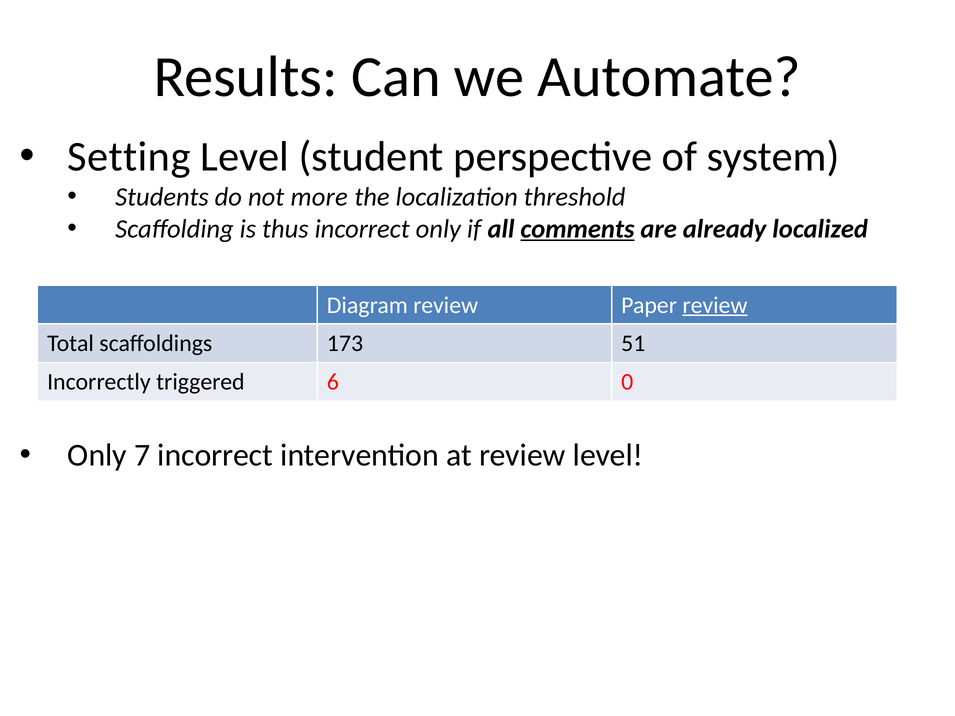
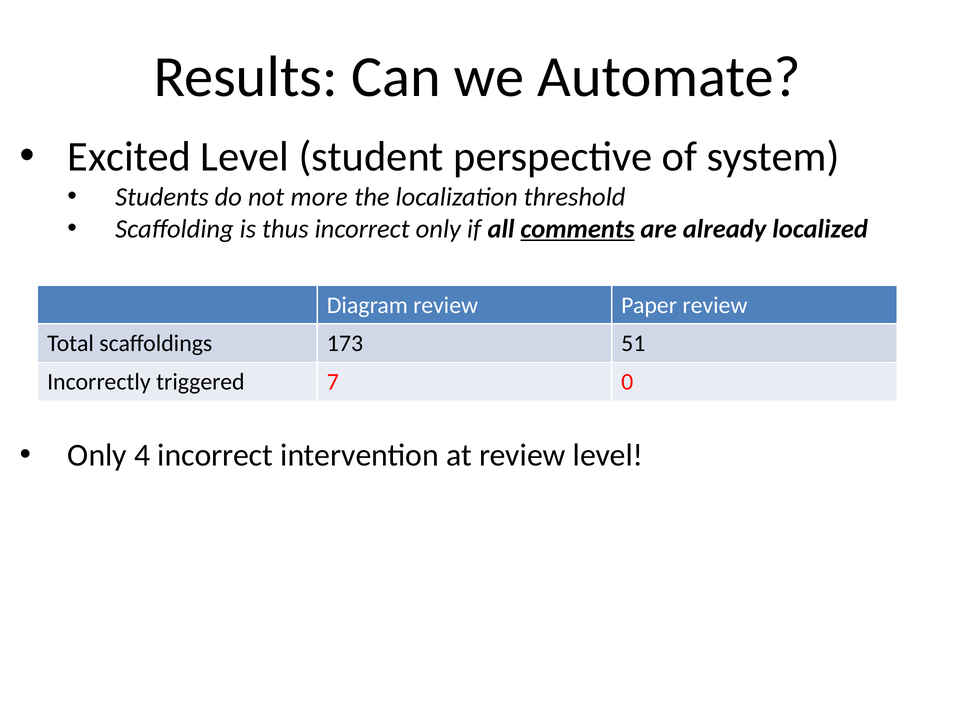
Setting: Setting -> Excited (129, 157)
review underline: present -> none (715, 305)
6: 6 -> 7 (333, 382)
7: 7 -> 4 (142, 455)
